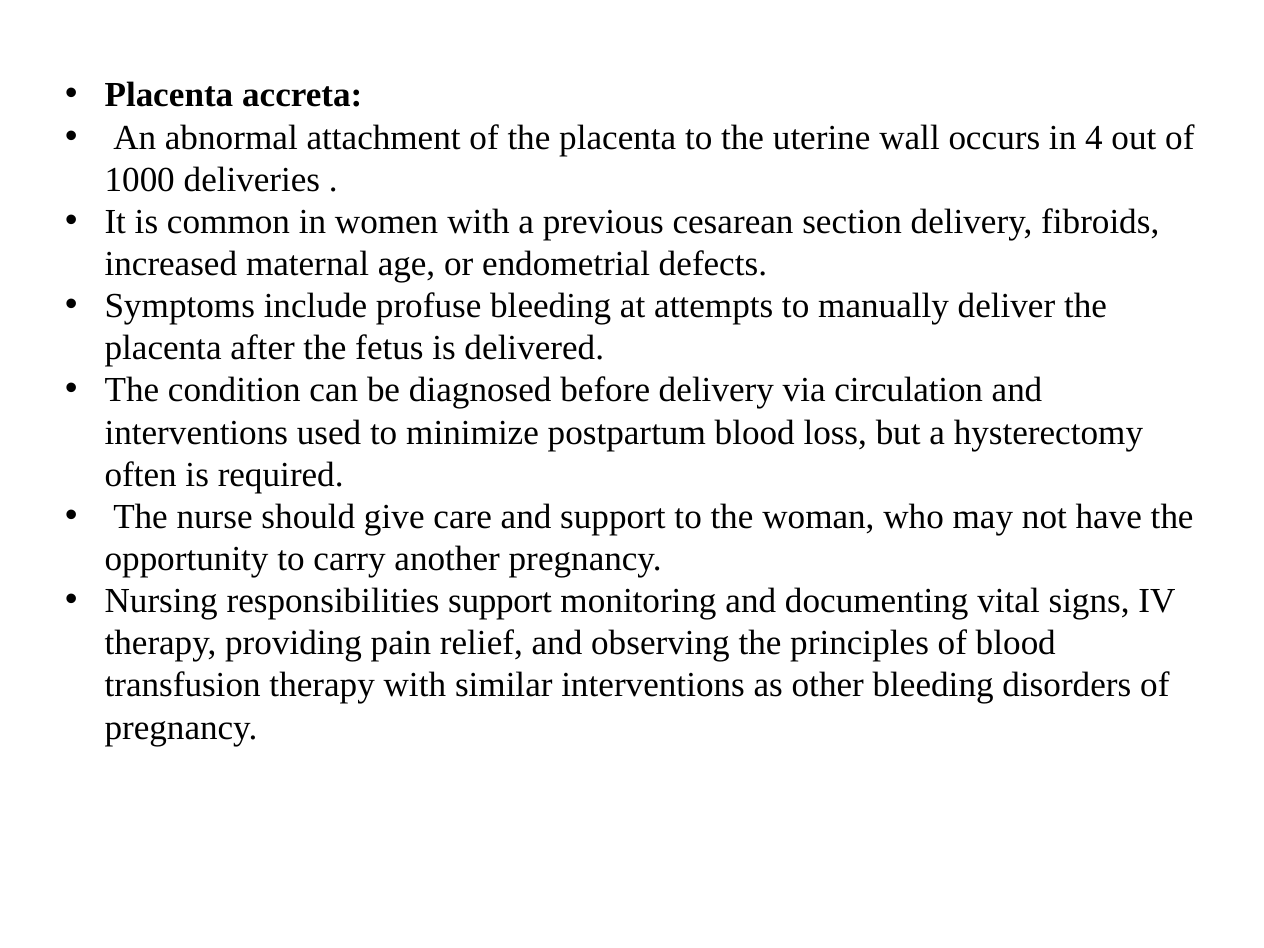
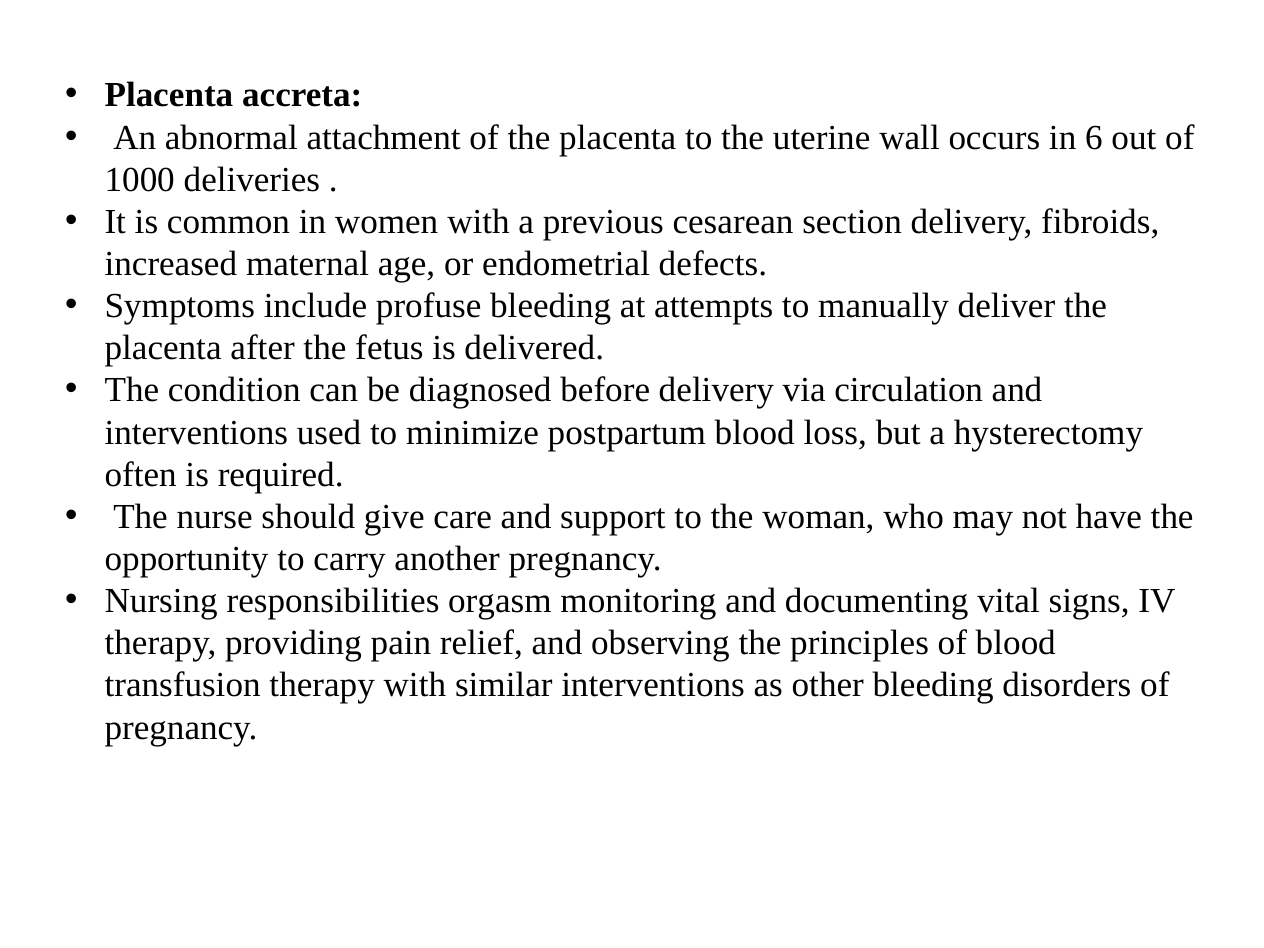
4: 4 -> 6 (1094, 137)
responsibilities support: support -> orgasm (500, 601)
